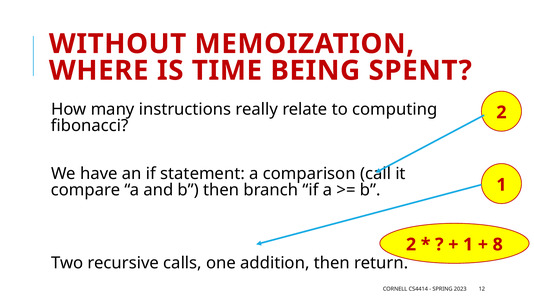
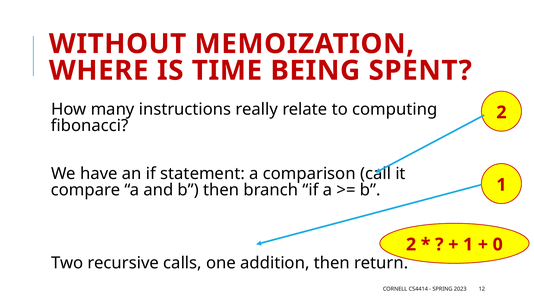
8: 8 -> 0 (498, 245)
